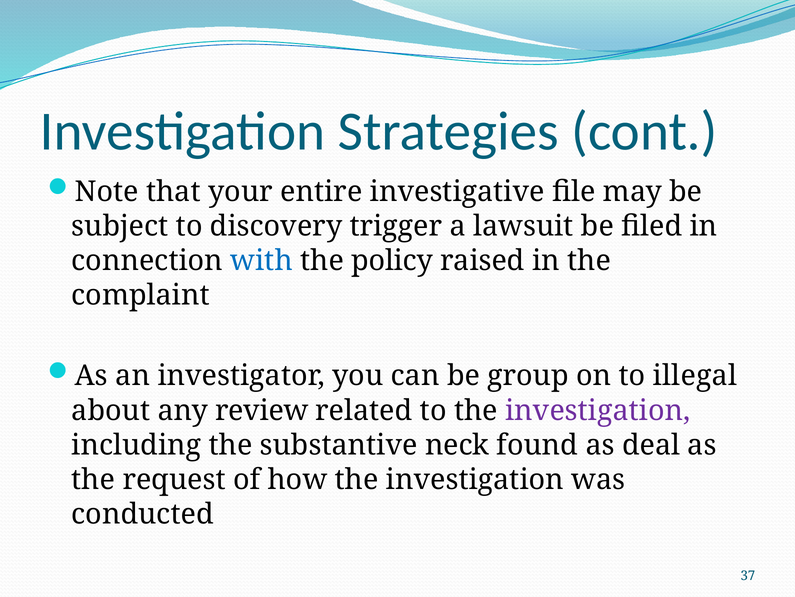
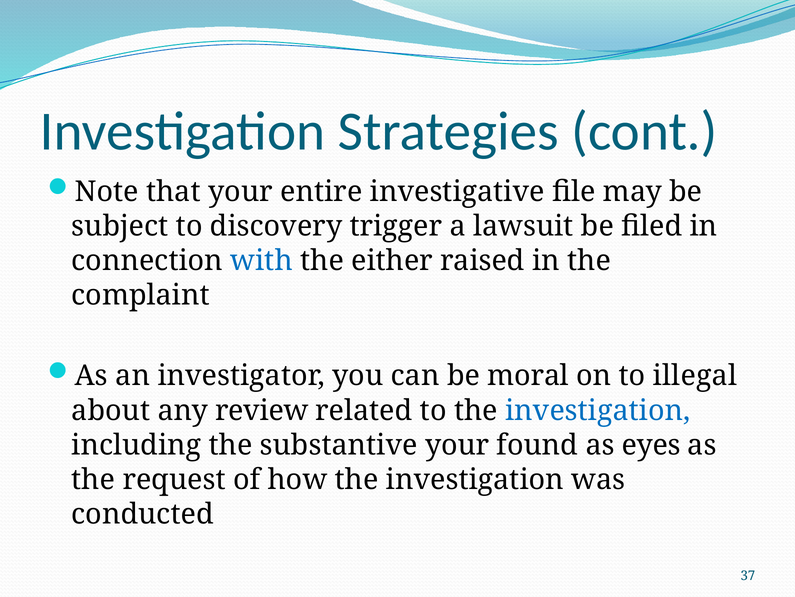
policy: policy -> either (392, 261)
group: group -> moral (528, 376)
investigation colour: purple -> blue (598, 410)
substantive neck: neck -> your (457, 445)
deal: deal -> eyes (651, 445)
